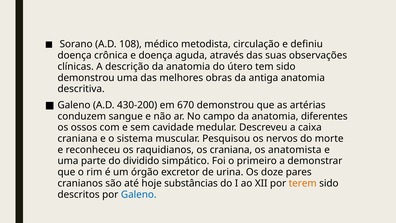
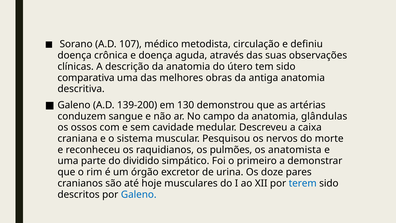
108: 108 -> 107 (130, 44)
demonstrou: demonstrou -> comparativa (86, 78)
430-200: 430-200 -> 139-200 (137, 105)
670: 670 -> 130 (186, 105)
diferentes: diferentes -> glândulas (324, 116)
os craniana: craniana -> pulmões (231, 150)
substâncias: substâncias -> musculares (191, 183)
terem colour: orange -> blue (303, 183)
